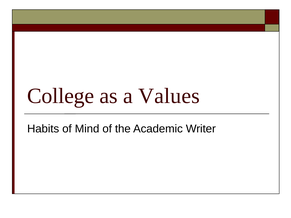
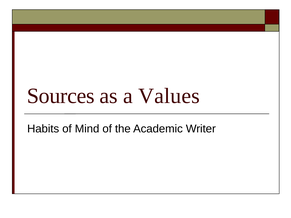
College: College -> Sources (61, 96)
